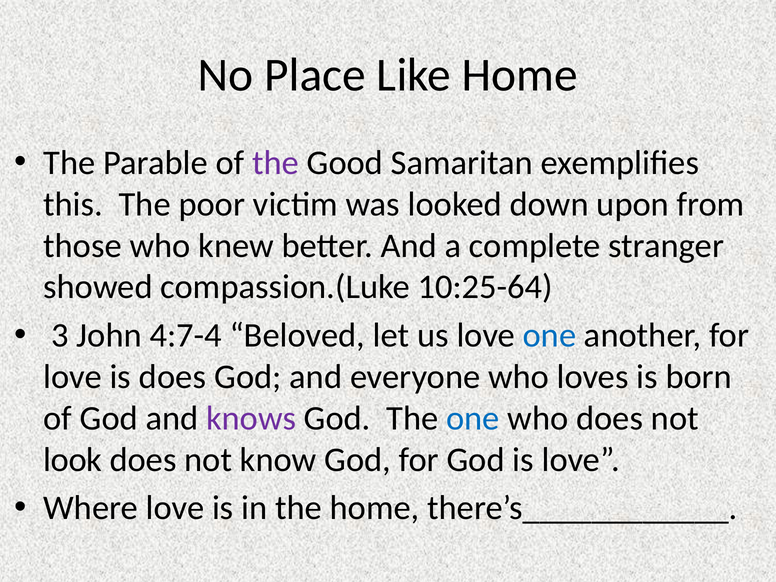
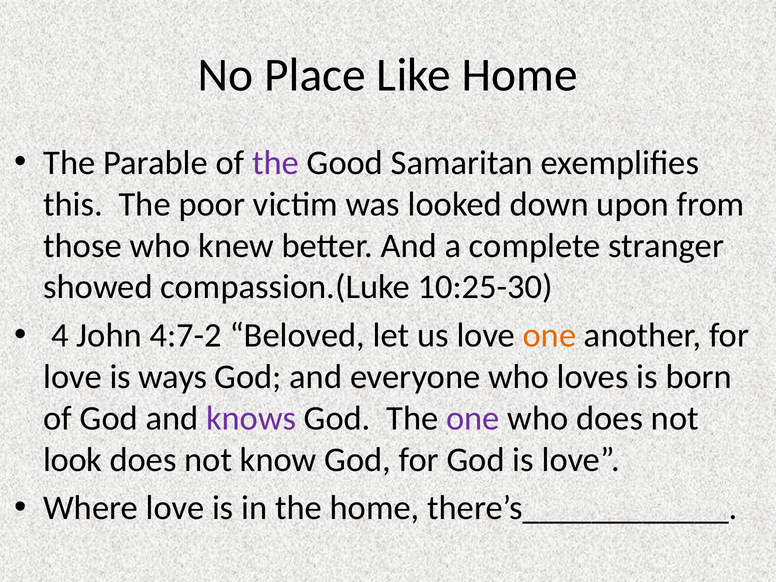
10:25-64: 10:25-64 -> 10:25-30 (485, 287)
3: 3 -> 4 (60, 335)
4:7-4: 4:7-4 -> 4:7-2 (186, 335)
one colour: blue -> orange (549, 335)
is does: does -> ways (173, 377)
one colour: blue -> purple (473, 418)
